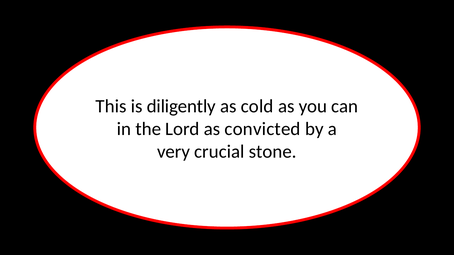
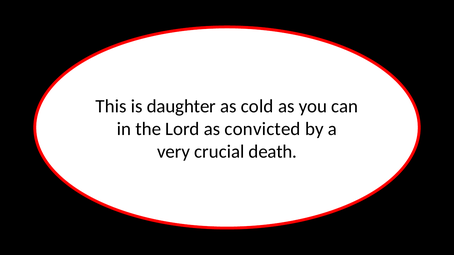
diligently: diligently -> daughter (181, 106)
stone: stone -> death (273, 152)
